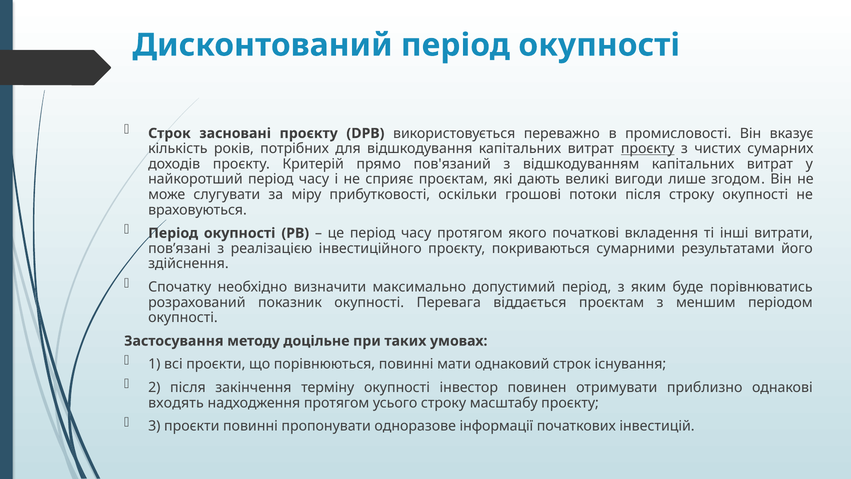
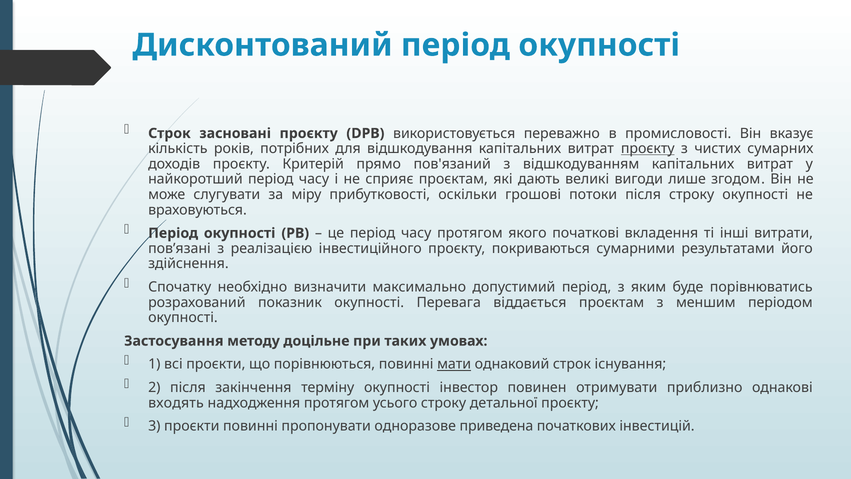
мати underline: none -> present (454, 364)
масштабу: масштабу -> детальної (504, 403)
інформації: інформації -> приведена (496, 426)
